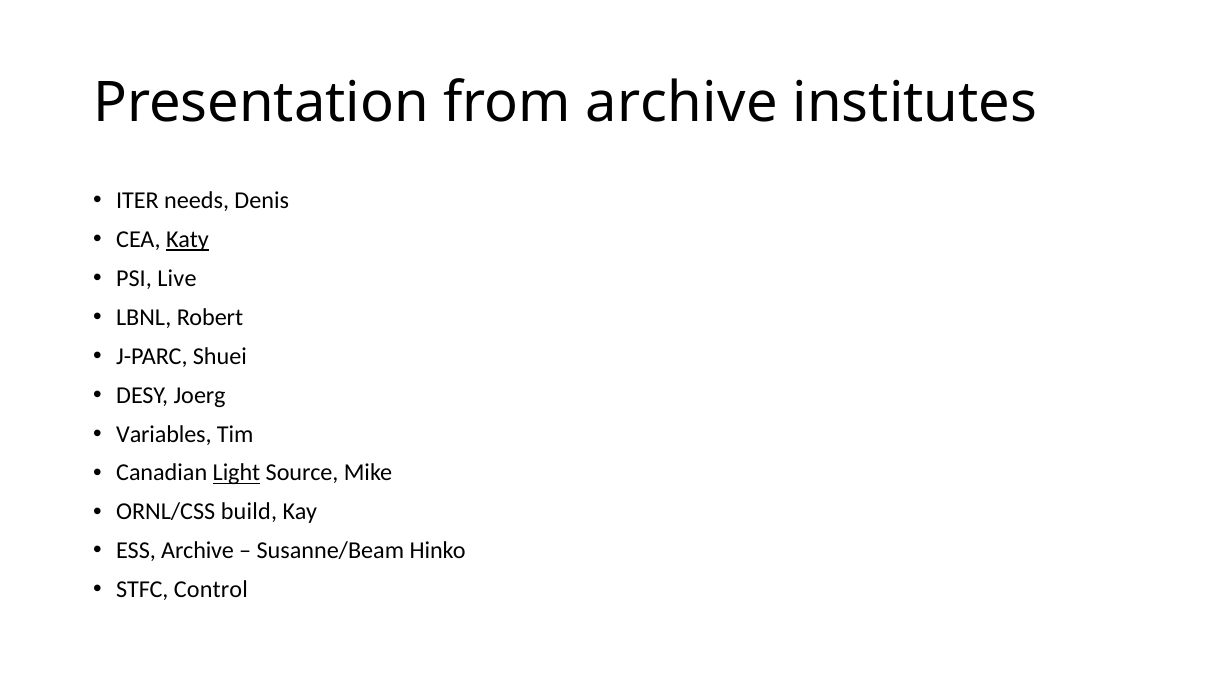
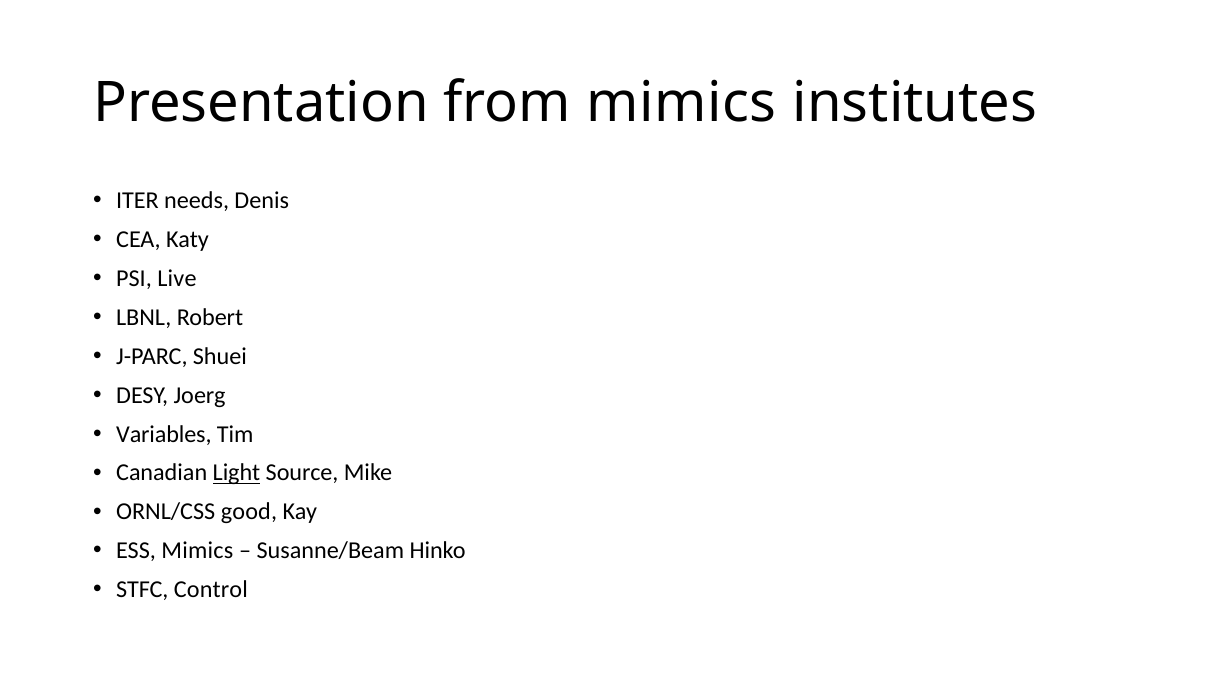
from archive: archive -> mimics (682, 103)
Katy underline: present -> none (187, 240)
build: build -> good (249, 512)
ESS Archive: Archive -> Mimics (197, 551)
